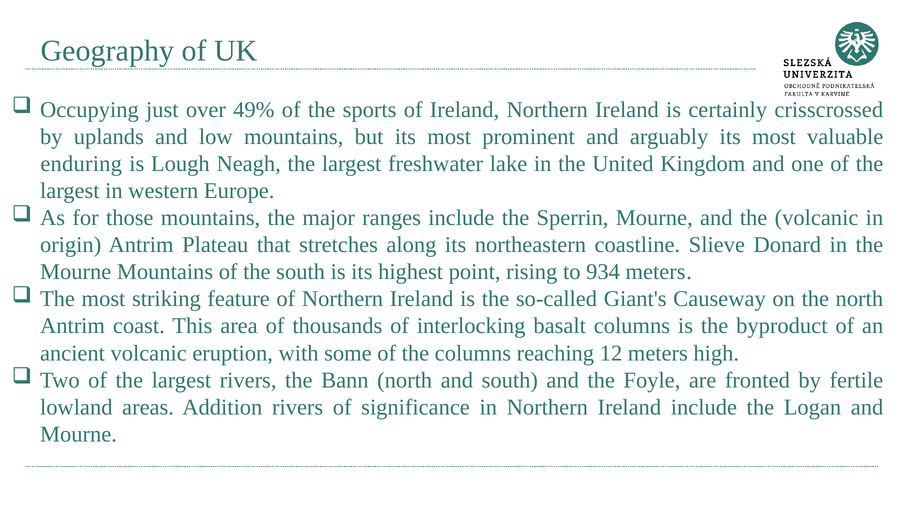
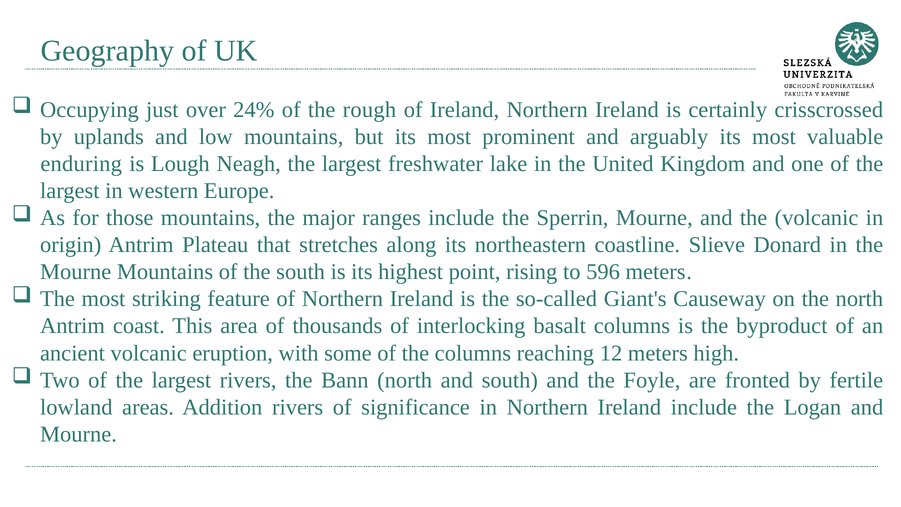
49%: 49% -> 24% (254, 110)
sports: sports -> rough (369, 110)
934: 934 -> 596 (603, 272)
